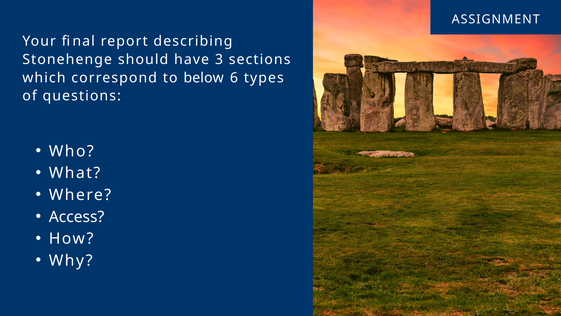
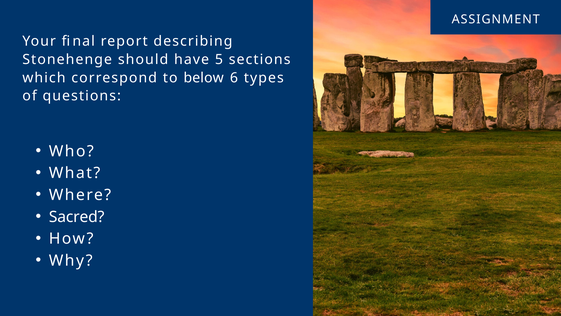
3: 3 -> 5 (219, 59)
Access: Access -> Sacred (77, 217)
